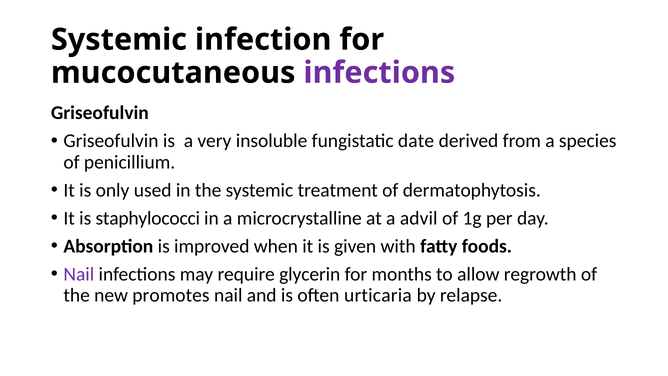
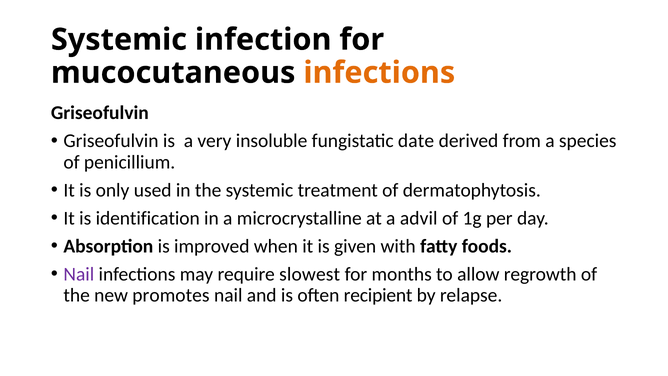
infections colour: purple -> orange (379, 73)
staphylococci: staphylococci -> identification (148, 218)
glycerin: glycerin -> slowest (310, 274)
urticaria: urticaria -> recipient (378, 295)
